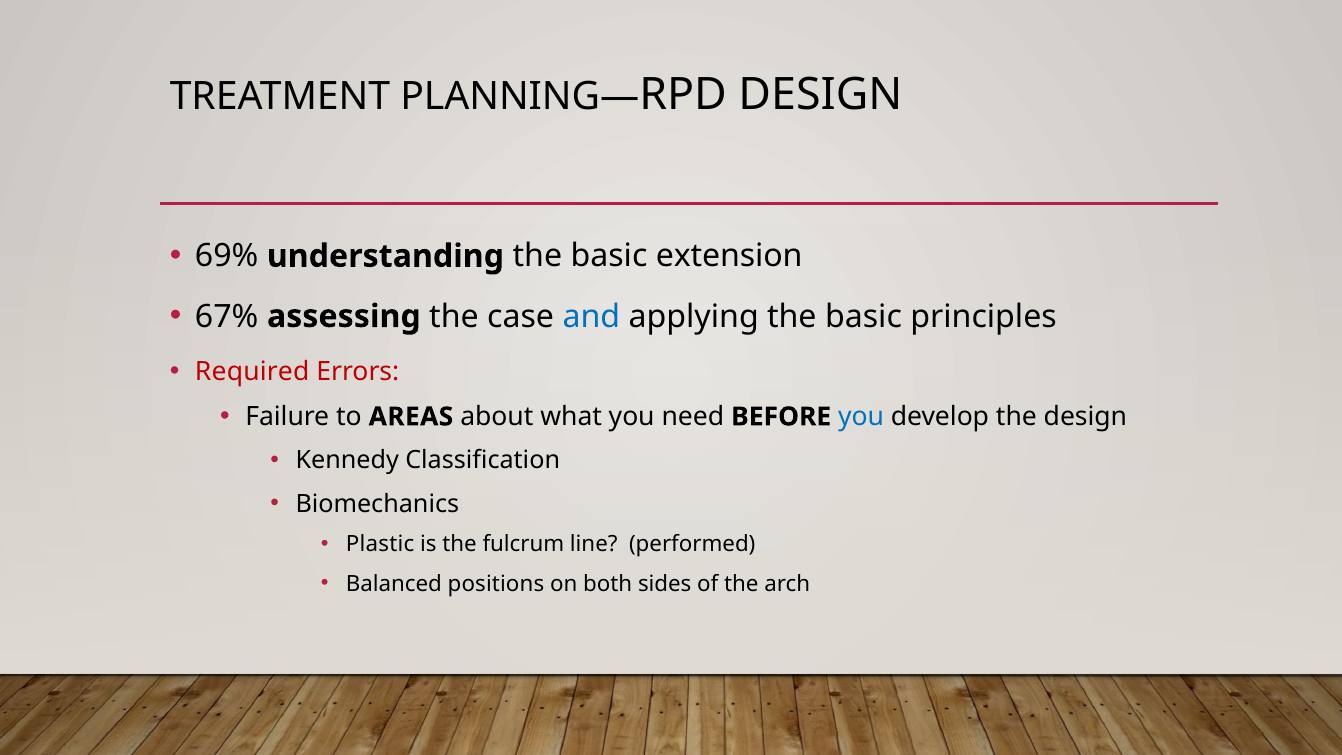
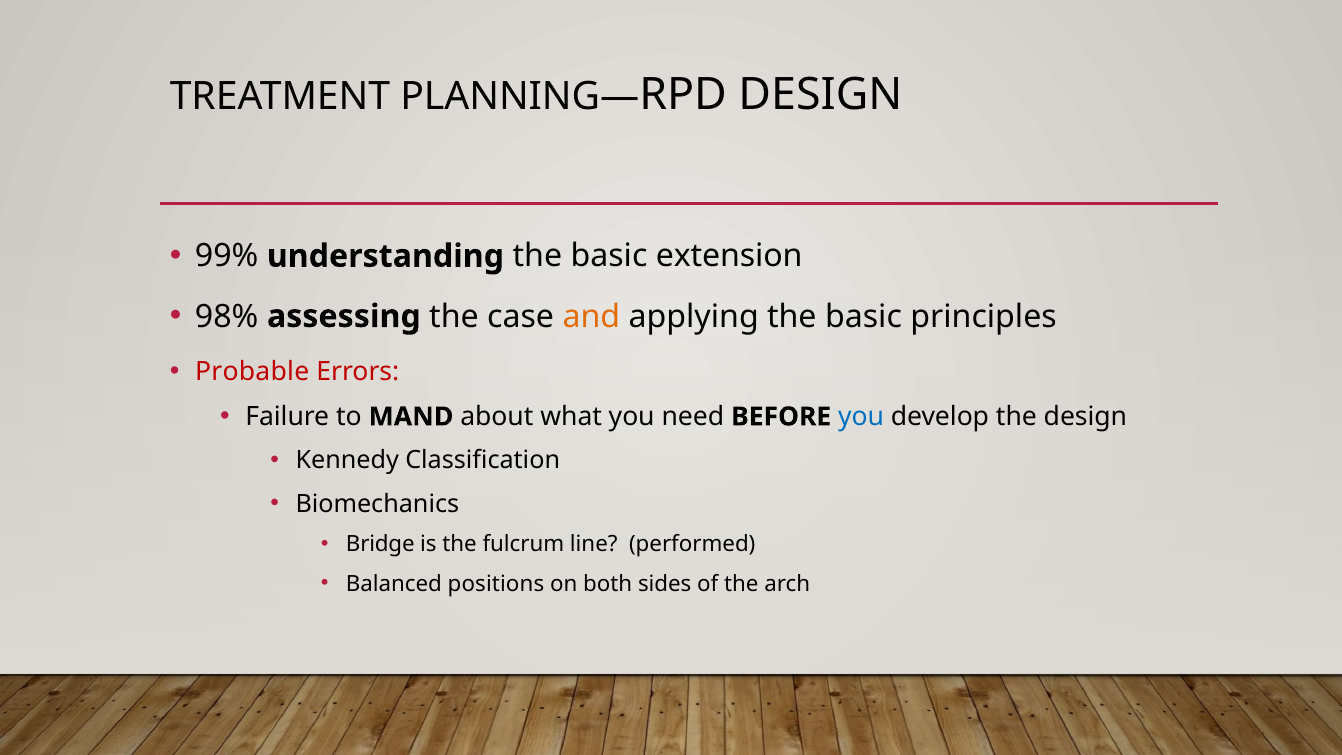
69%: 69% -> 99% (227, 256)
67%: 67% -> 98% (227, 316)
and colour: blue -> orange (591, 316)
Required: Required -> Probable (252, 371)
AREAS: AREAS -> MAND (411, 417)
Plastic: Plastic -> Bridge (380, 544)
